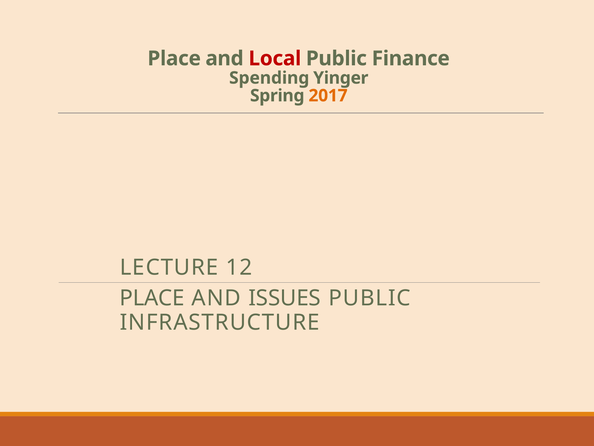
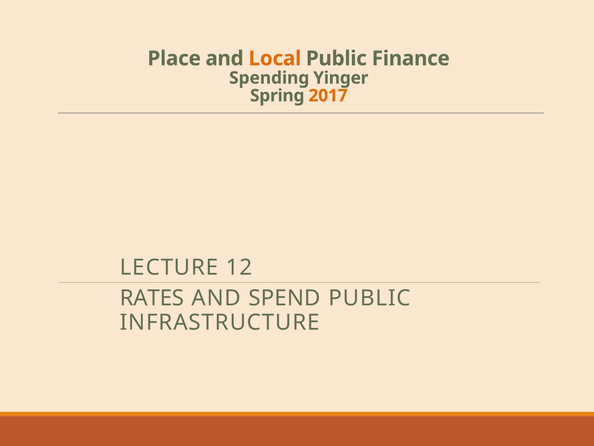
Local colour: red -> orange (275, 58)
PLACE: PLACE -> RATES (152, 298)
ISSUES: ISSUES -> SPEND (285, 298)
